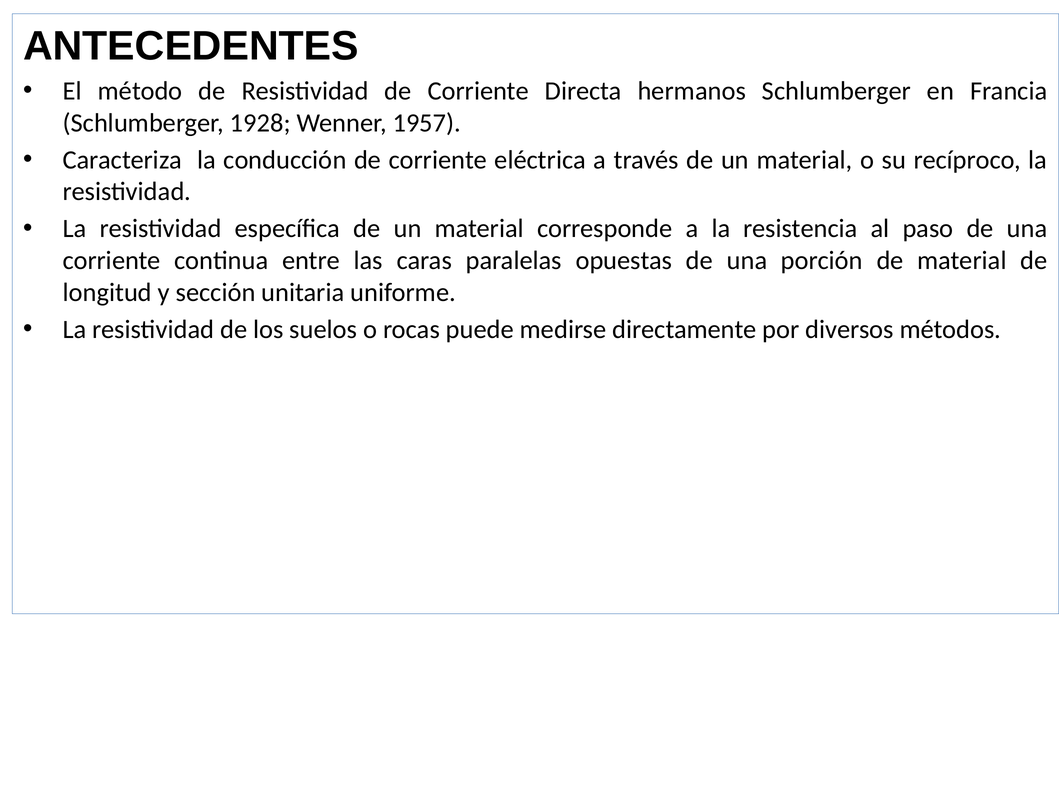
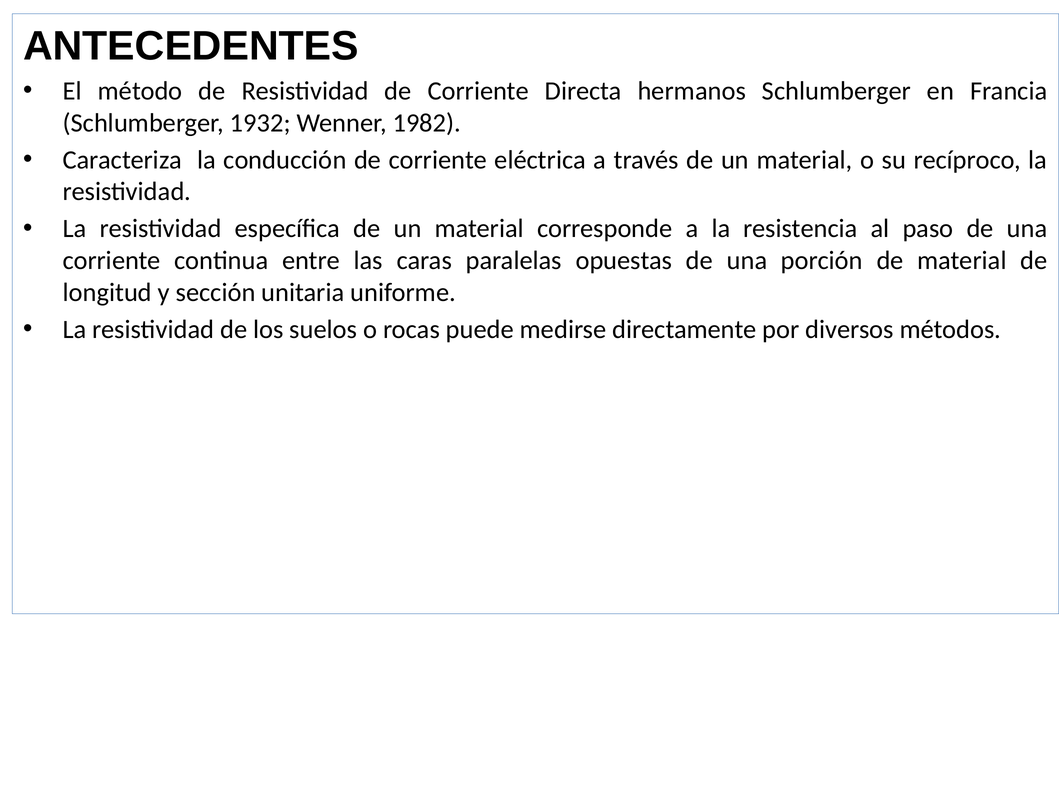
1928: 1928 -> 1932 (260, 123)
1957: 1957 -> 1982 (427, 123)
